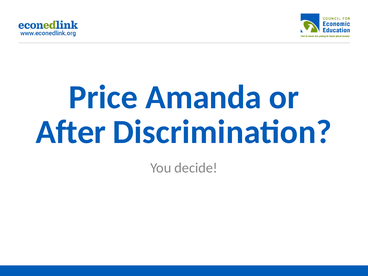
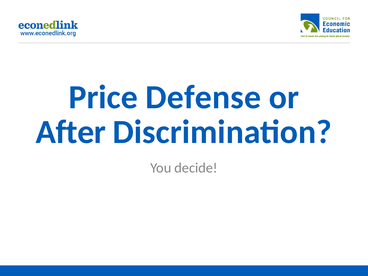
Amanda: Amanda -> Defense (203, 97)
